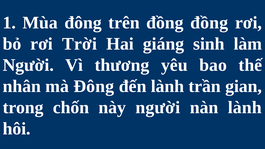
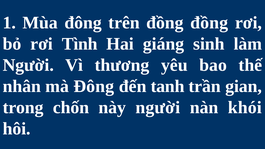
Trời: Trời -> Tình (80, 44)
đến lành: lành -> tanh (168, 86)
nàn lành: lành -> khói (245, 108)
